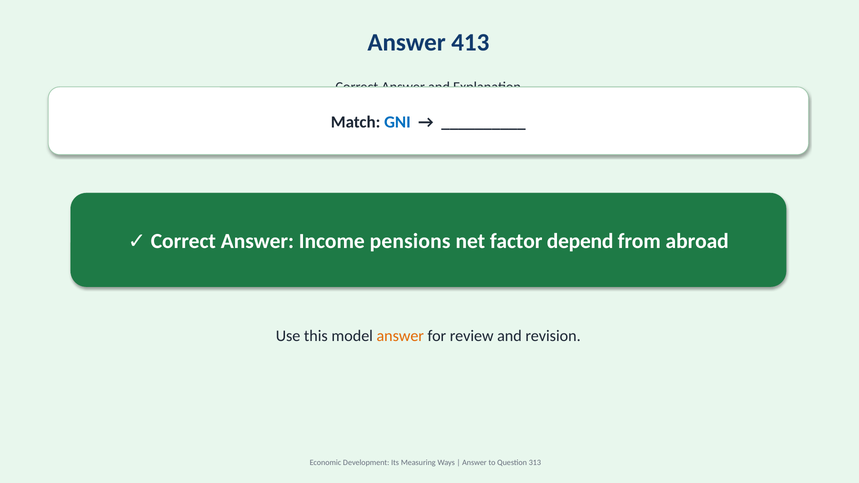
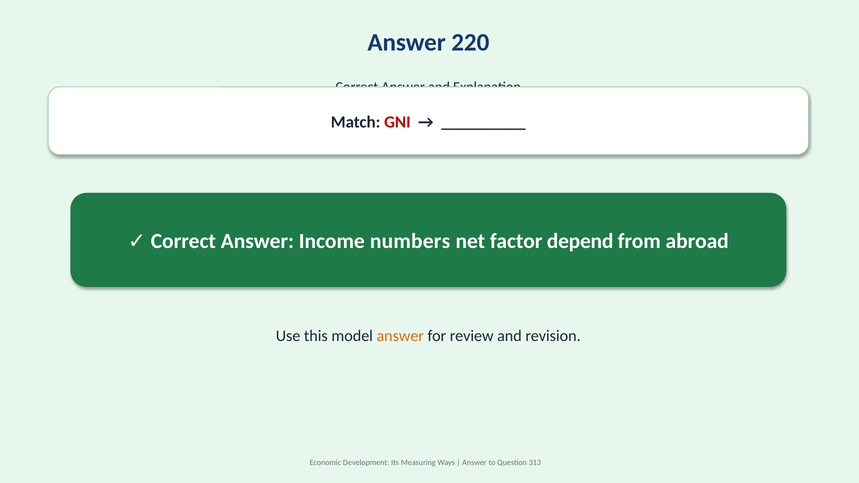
413: 413 -> 220 (470, 42)
GNI colour: blue -> red (397, 122)
pensions: pensions -> numbers (410, 241)
